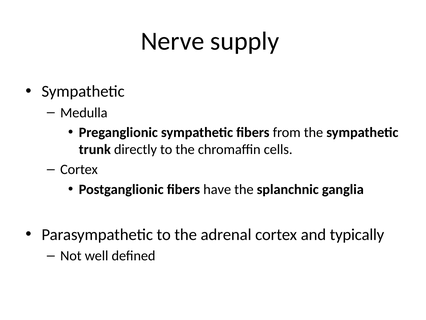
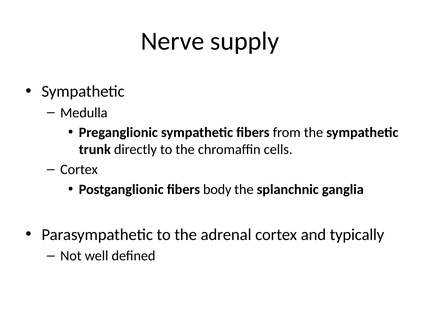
have: have -> body (217, 189)
